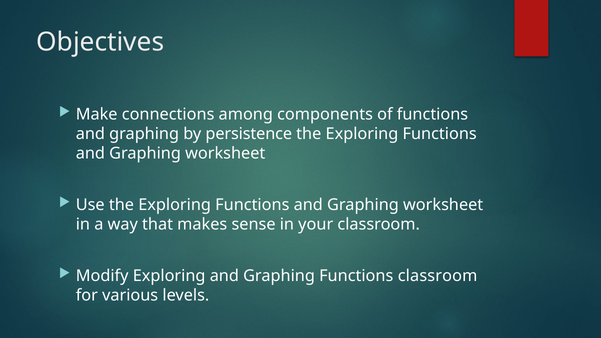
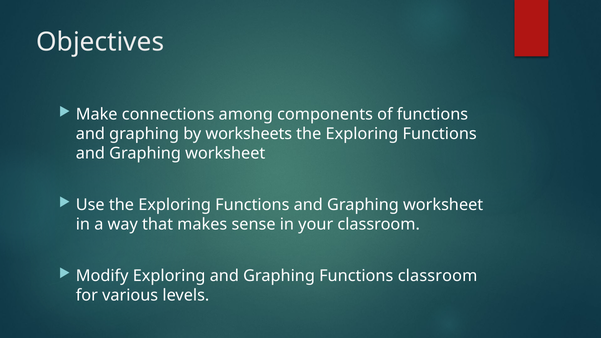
persistence: persistence -> worksheets (249, 134)
